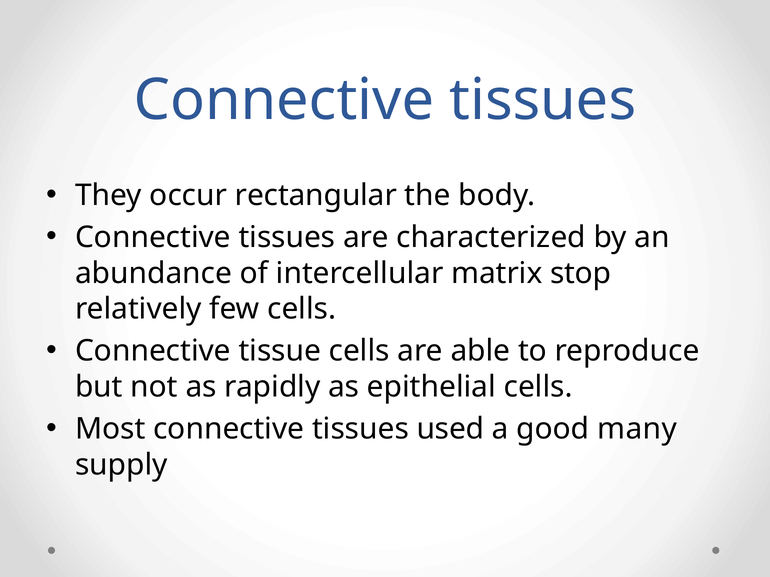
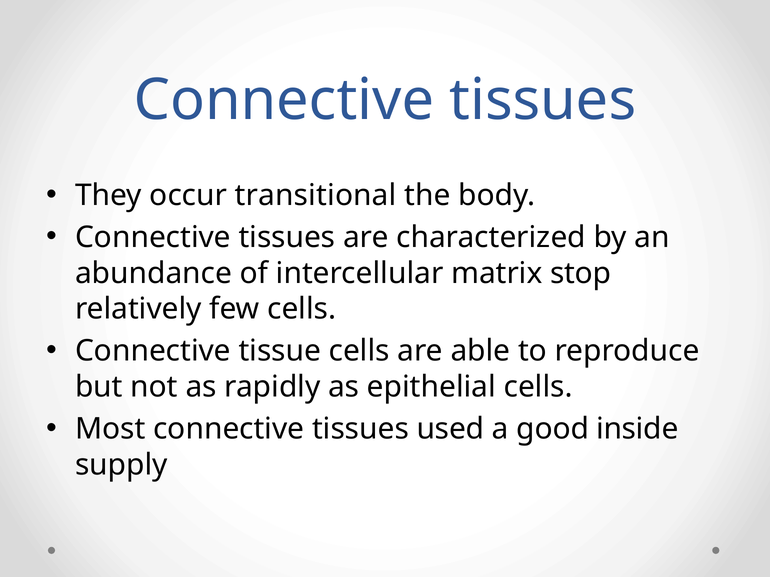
rectangular: rectangular -> transitional (316, 195)
many: many -> inside (637, 429)
